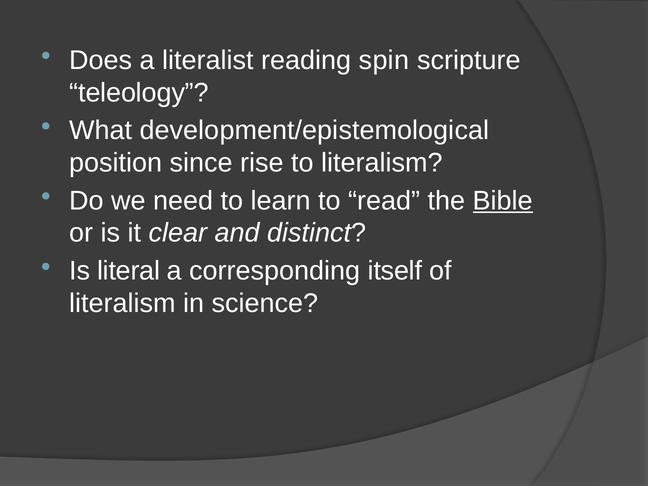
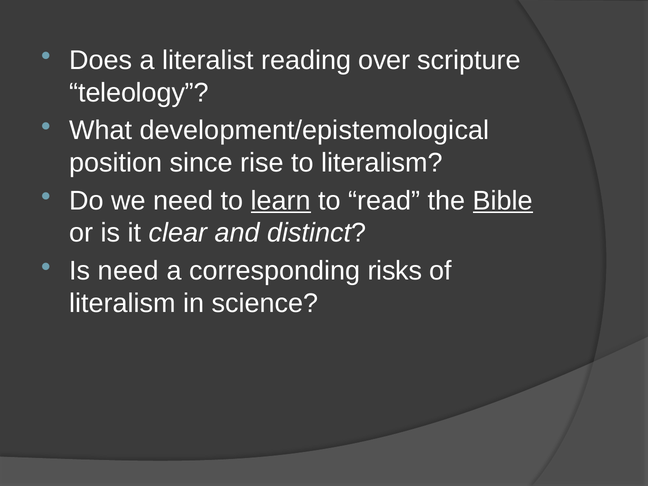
spin: spin -> over (384, 60)
learn underline: none -> present (281, 201)
Is literal: literal -> need (128, 271)
itself: itself -> risks (395, 271)
